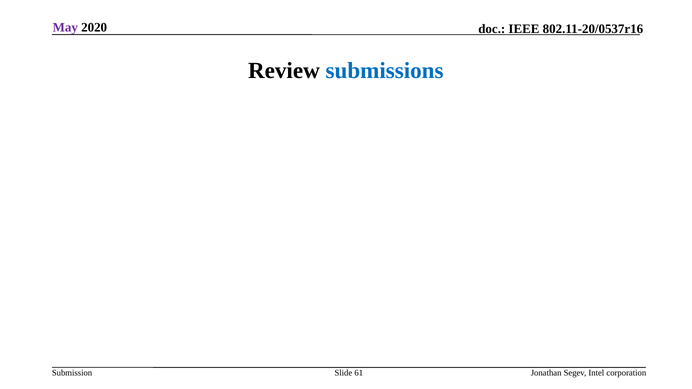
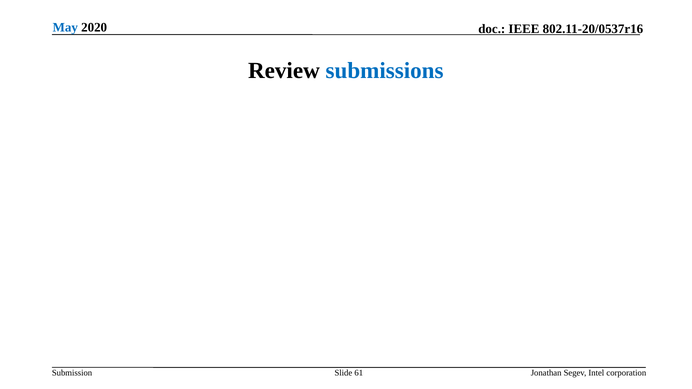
May colour: purple -> blue (65, 28)
